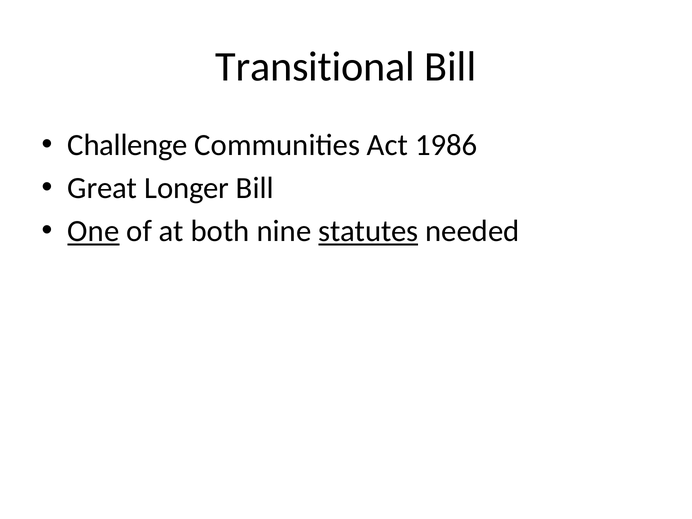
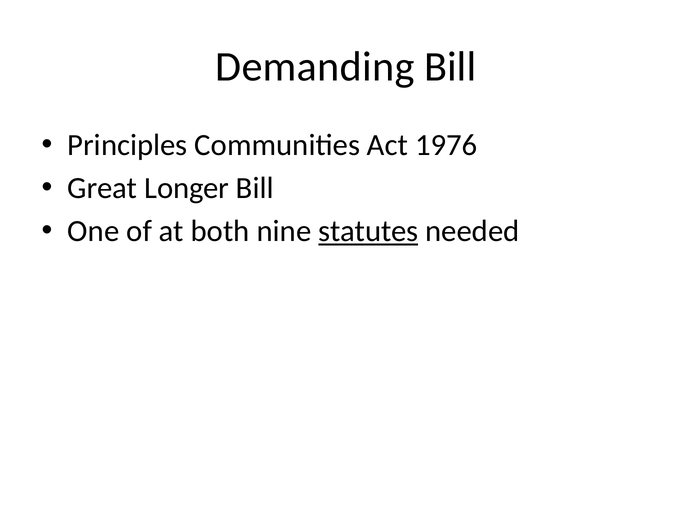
Transitional: Transitional -> Demanding (315, 67)
Challenge: Challenge -> Principles (127, 145)
1986: 1986 -> 1976 (446, 145)
One underline: present -> none (93, 231)
